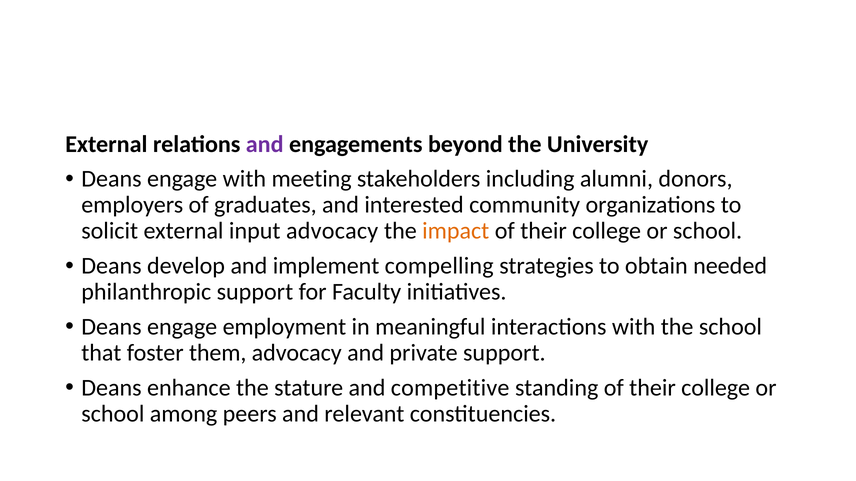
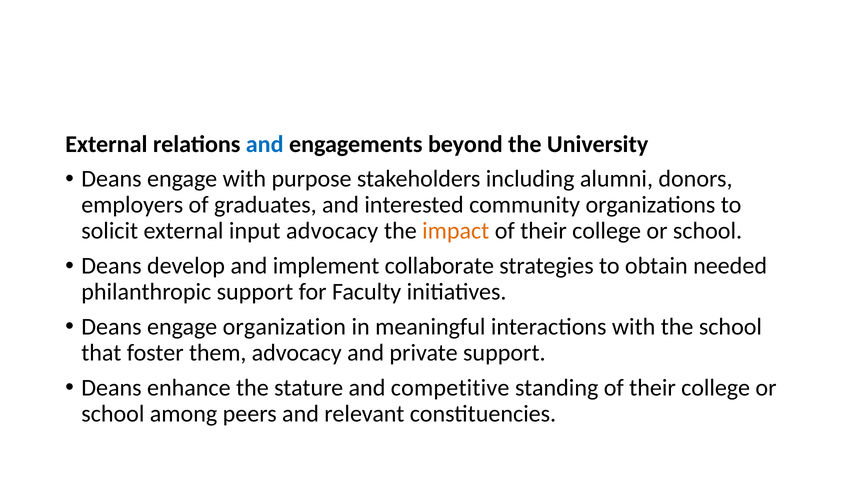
and colour: purple -> blue (265, 144)
meeting: meeting -> purpose (312, 179)
compelling: compelling -> collaborate (439, 266)
employment: employment -> organization (284, 327)
